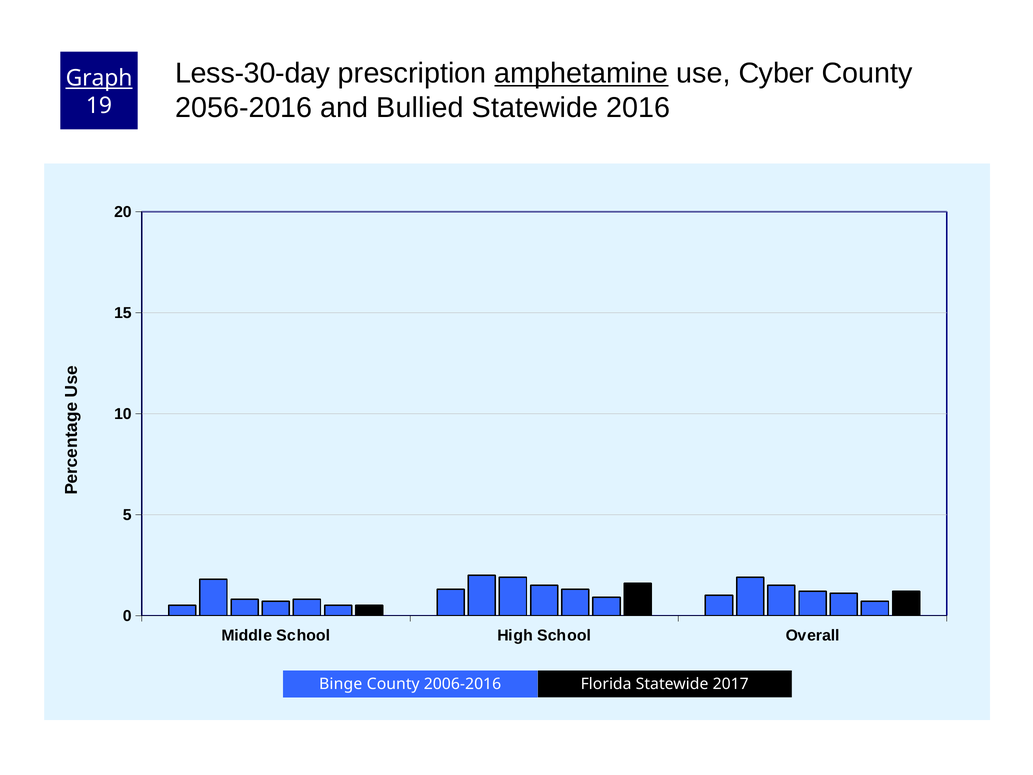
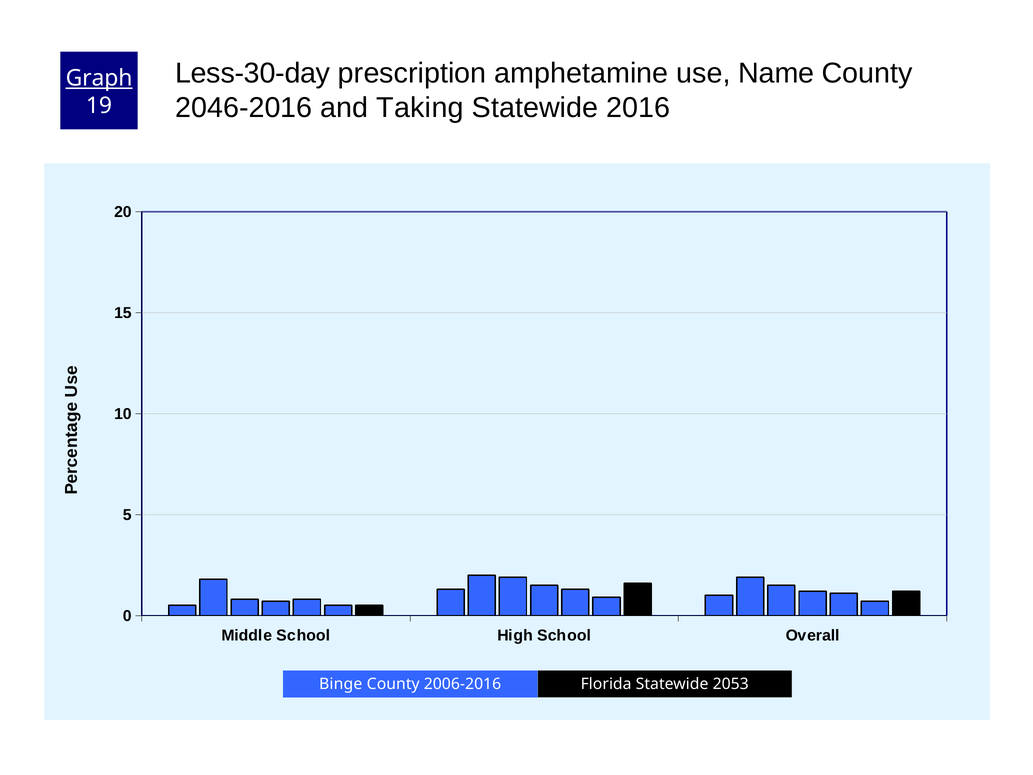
amphetamine underline: present -> none (581, 73)
Cyber: Cyber -> Name (776, 73)
2056-2016: 2056-2016 -> 2046-2016 (244, 108)
Bullied: Bullied -> Taking (420, 108)
2017: 2017 -> 2053 (731, 684)
